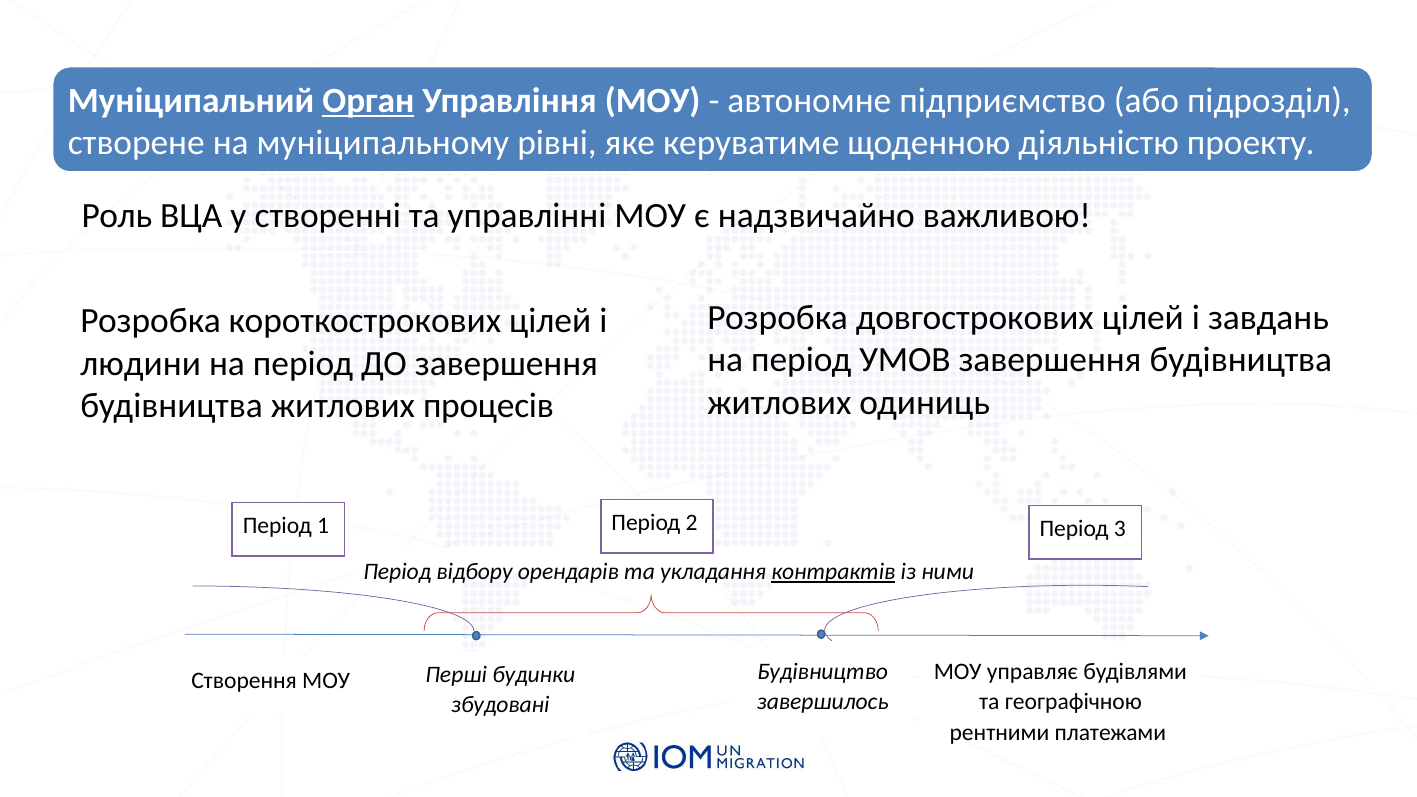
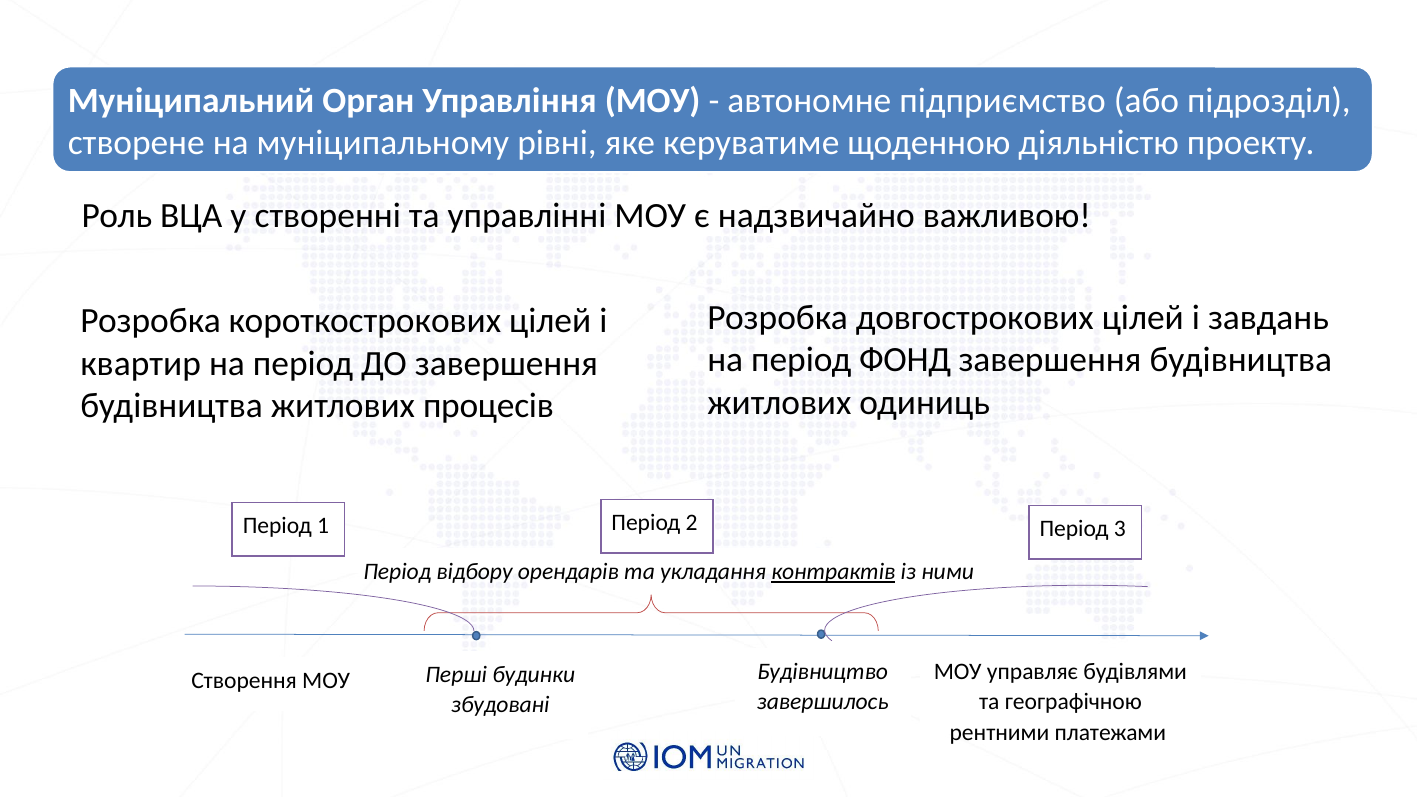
Орган underline: present -> none (368, 101)
УМОВ: УМОВ -> ФОНД (905, 360)
людини: людини -> квартир (141, 364)
